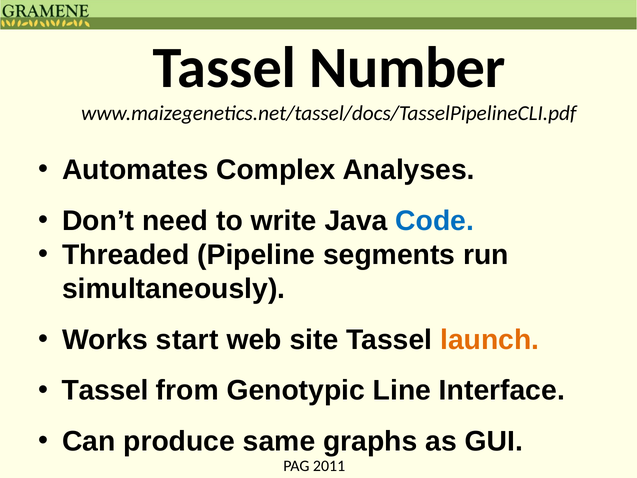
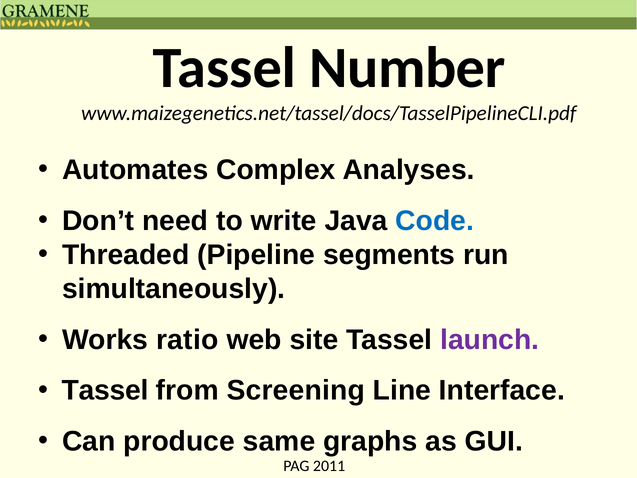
start: start -> ratio (187, 339)
launch colour: orange -> purple (490, 339)
Genotypic: Genotypic -> Screening (296, 390)
